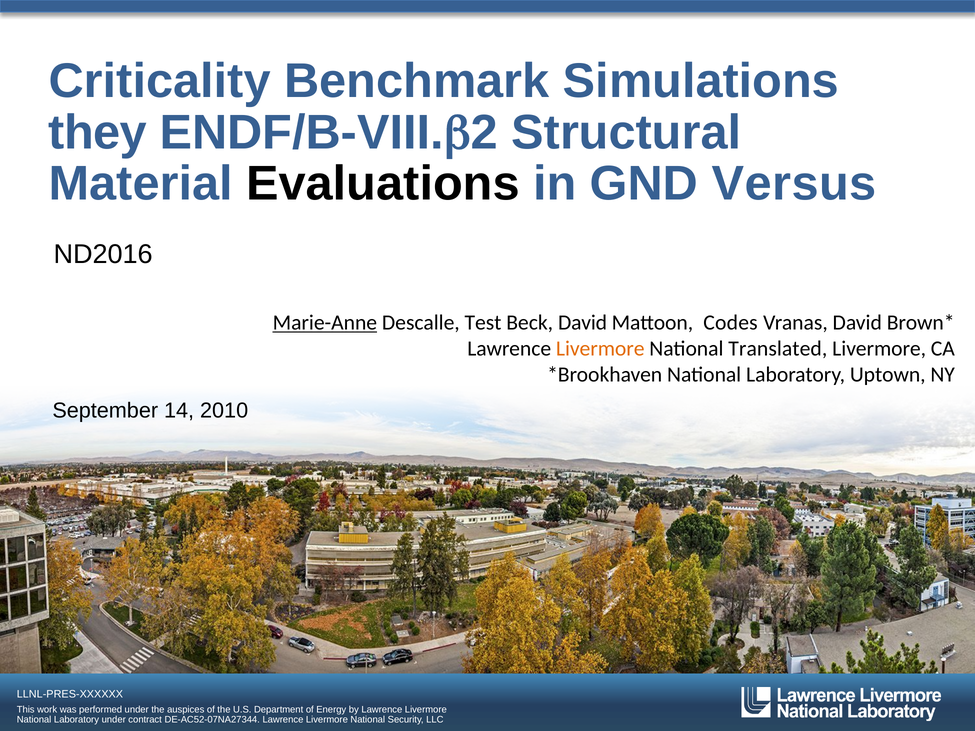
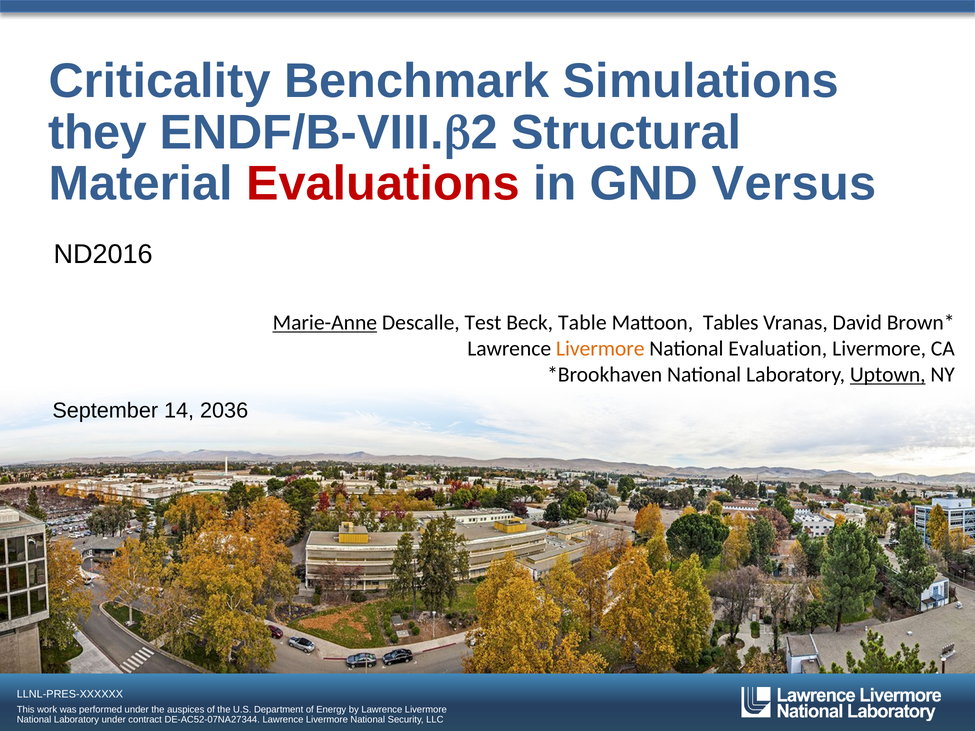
Evaluations colour: black -> red (383, 184)
Beck David: David -> Table (582, 323)
Codes: Codes -> Tables (731, 323)
Translated: Translated -> Evaluation (778, 349)
Uptown underline: none -> present (888, 375)
2010: 2010 -> 2036 (224, 411)
